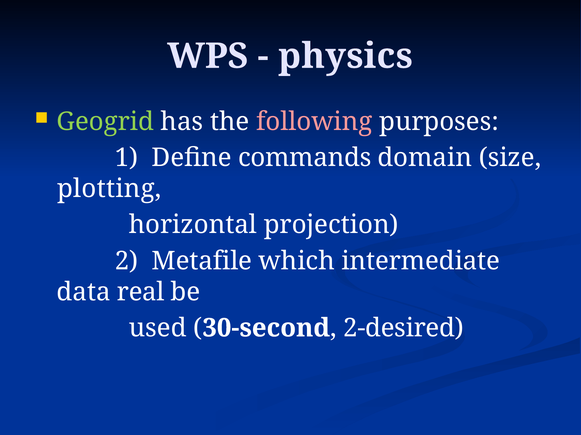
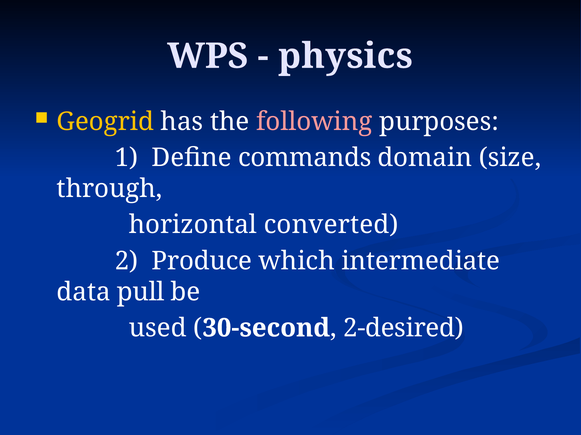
Geogrid colour: light green -> yellow (105, 122)
plotting: plotting -> through (109, 189)
projection: projection -> converted (331, 225)
Metafile: Metafile -> Produce (202, 261)
real: real -> pull (141, 292)
